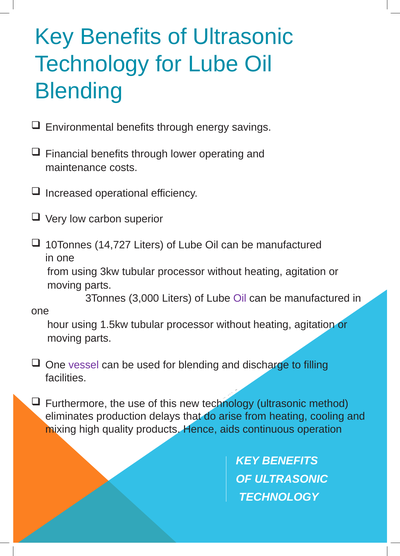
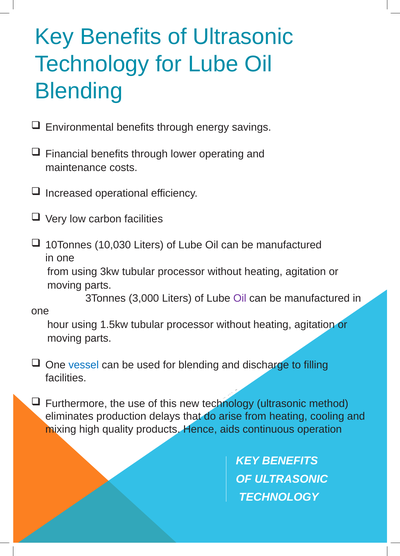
carbon superior: superior -> facilities (144, 219)
14,727: 14,727 -> 10,030 (113, 245)
vessel colour: purple -> blue (84, 364)
